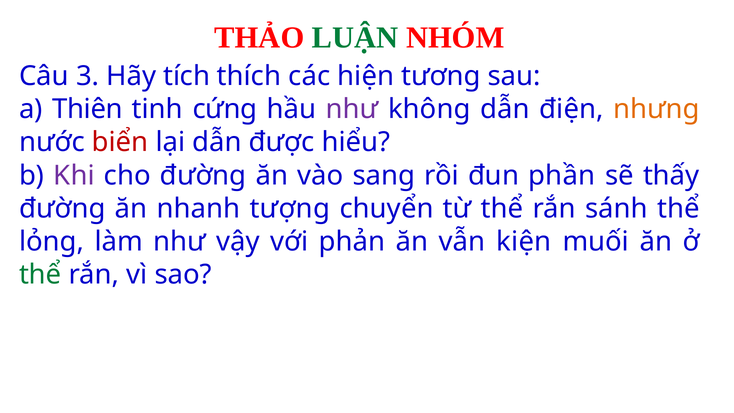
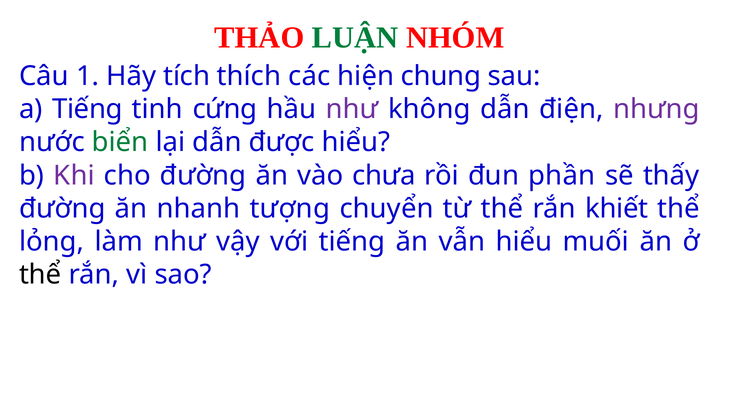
3: 3 -> 1 (88, 76)
tương: tương -> chung (441, 76)
a Thiên: Thiên -> Tiếng (87, 109)
nhưng colour: orange -> purple (656, 109)
biển colour: red -> green (120, 142)
sang: sang -> chưa (384, 175)
sánh: sánh -> khiết (617, 208)
với phản: phản -> tiếng (352, 241)
vẫn kiện: kiện -> hiểu (524, 241)
thể colour: green -> black (40, 274)
